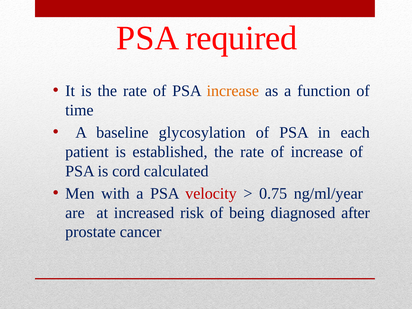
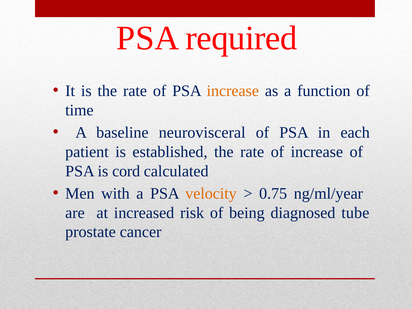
glycosylation: glycosylation -> neurovisceral (202, 133)
velocity colour: red -> orange (211, 194)
after: after -> tube (355, 213)
